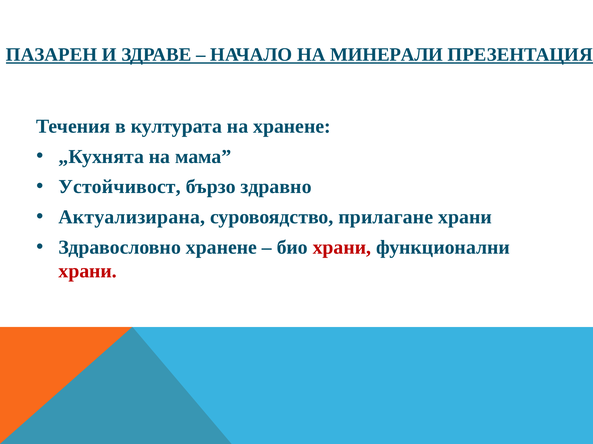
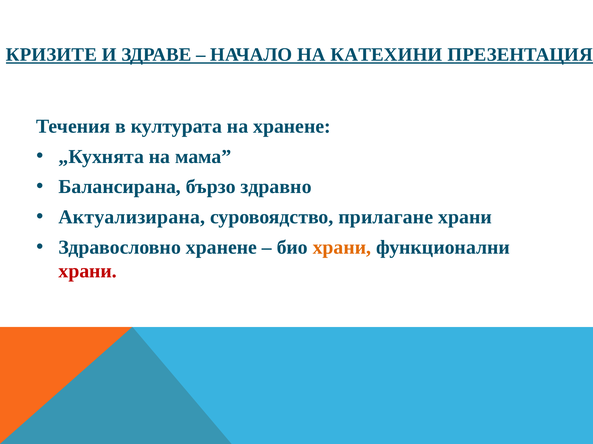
ПАЗАРЕН: ПАЗАРЕН -> КРИЗИТЕ (51, 55)
МИНЕРАЛИ: МИНЕРАЛИ -> КАТЕХИНИ (386, 55)
Устойчивост: Устойчивост -> Балансирана (120, 187)
храни colour: red -> orange (342, 248)
